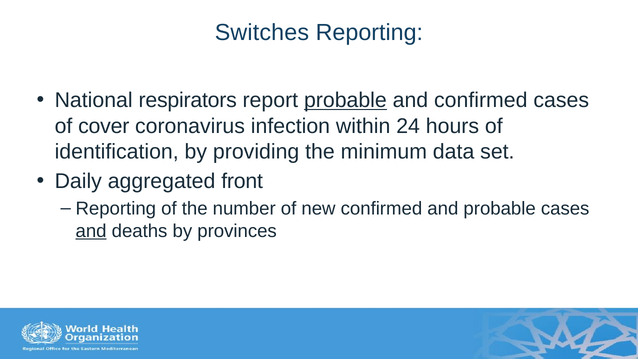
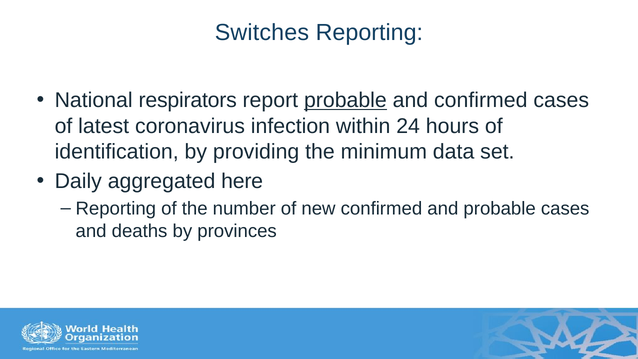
cover: cover -> latest (104, 126)
front: front -> here (242, 181)
and underline: present -> none (91, 231)
